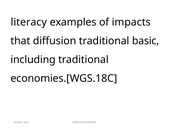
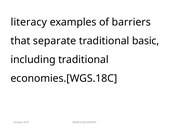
impacts: impacts -> barriers (131, 22)
diffusion: diffusion -> separate (55, 41)
